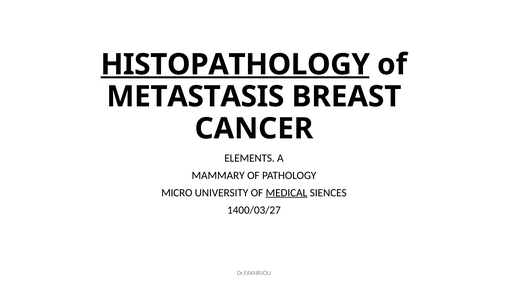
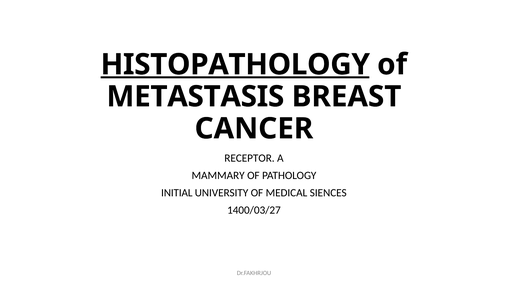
ELEMENTS: ELEMENTS -> RECEPTOR (249, 158)
MICRO: MICRO -> INITIAL (177, 193)
MEDICAL underline: present -> none (286, 193)
